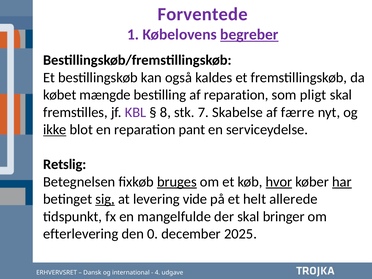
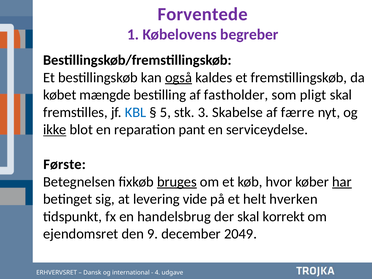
begreber underline: present -> none (249, 35)
også underline: none -> present (179, 78)
af reparation: reparation -> fastholder (236, 95)
KBL colour: purple -> blue (136, 112)
8: 8 -> 5 (165, 112)
7: 7 -> 3 (203, 112)
Retslig: Retslig -> Første (65, 164)
hvor underline: present -> none (279, 182)
sig underline: present -> none (105, 199)
allerede: allerede -> hverken (293, 199)
mangelfulde: mangelfulde -> handelsbrug (174, 217)
bringer: bringer -> korrekt (284, 217)
efterlevering: efterlevering -> ejendomsret (81, 234)
0: 0 -> 9 (153, 234)
2025: 2025 -> 2049 (240, 234)
